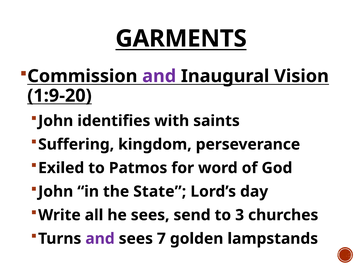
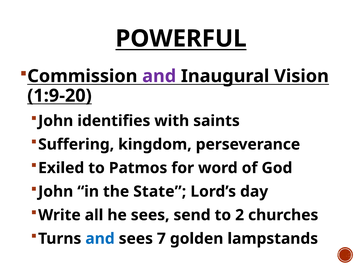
GARMENTS: GARMENTS -> POWERFUL (181, 39)
3: 3 -> 2 (240, 215)
and colour: purple -> blue (100, 239)
